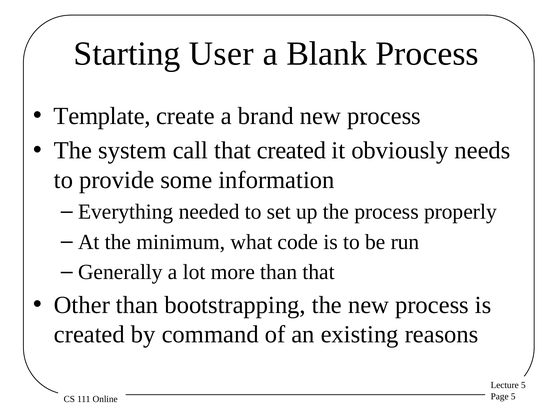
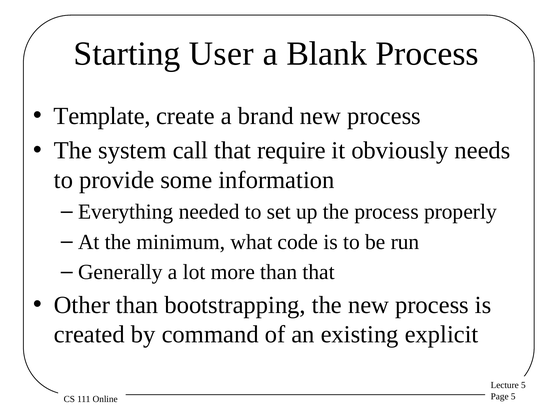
that created: created -> require (291, 150)
reasons: reasons -> explicit (442, 334)
